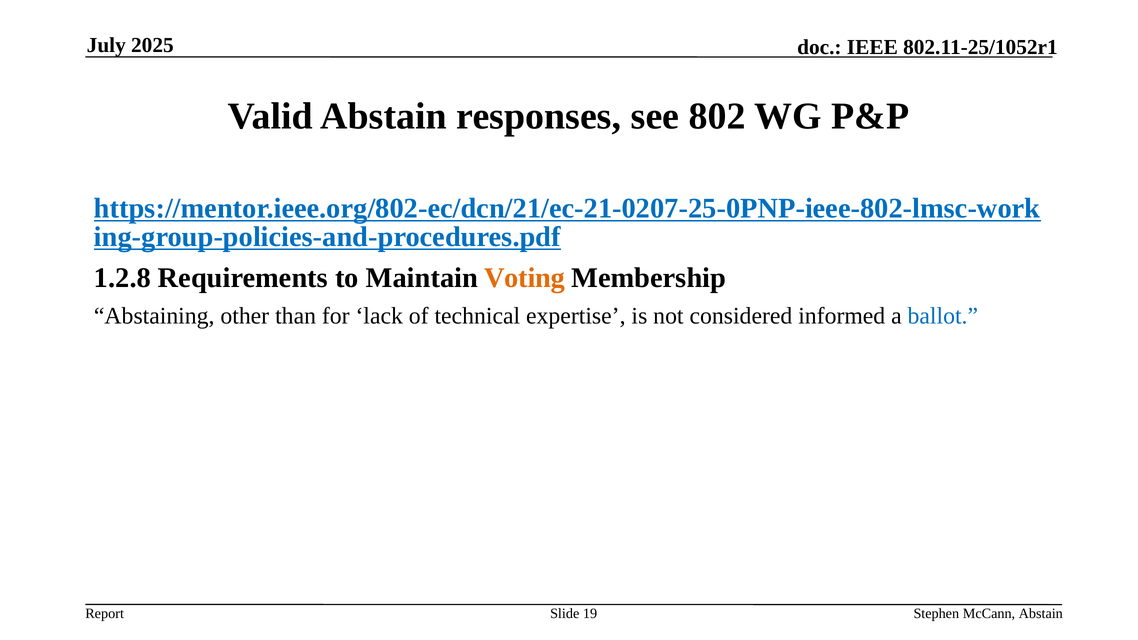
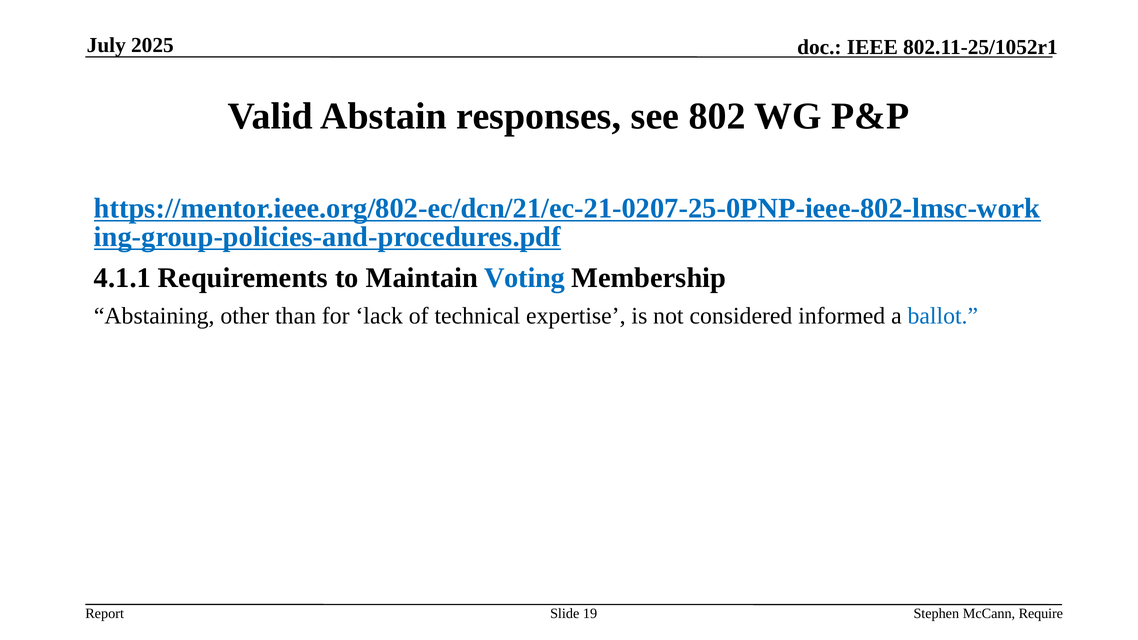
1.2.8: 1.2.8 -> 4.1.1 (122, 278)
Voting colour: orange -> blue (525, 278)
McCann Abstain: Abstain -> Require (1041, 614)
